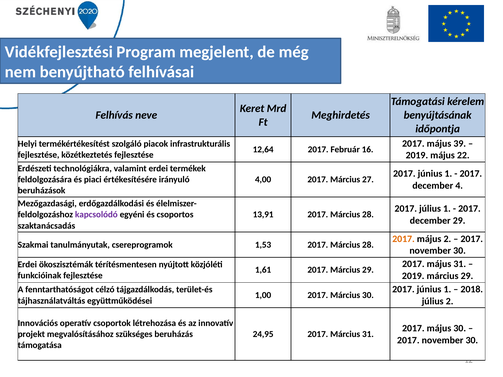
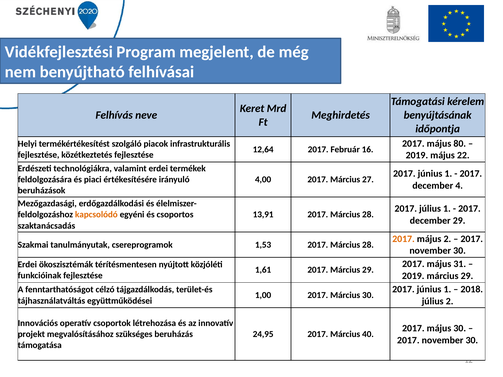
39: 39 -> 80 (460, 144)
kapcsolódó colour: purple -> orange (96, 215)
Március 31: 31 -> 40 (368, 334)
